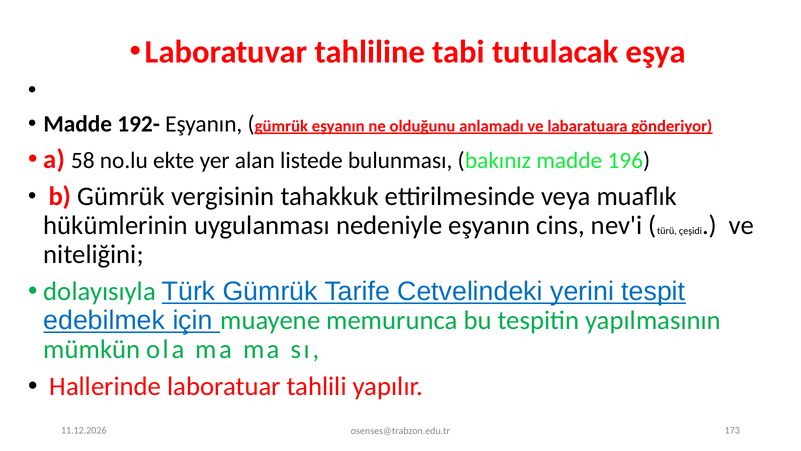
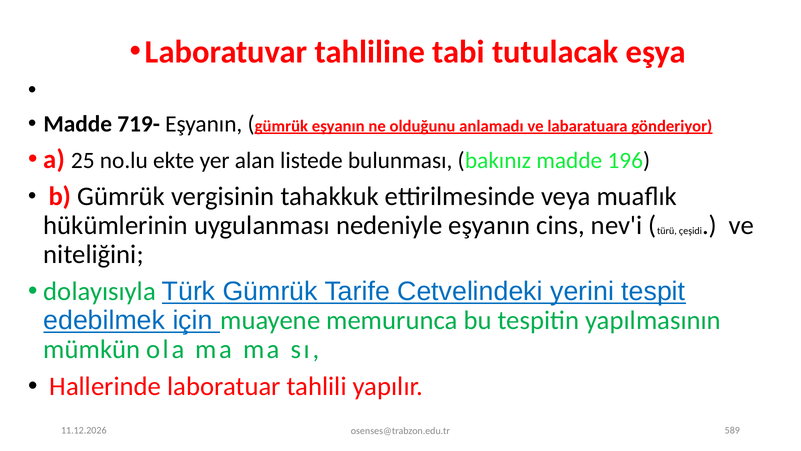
192-: 192- -> 719- (139, 124)
58: 58 -> 25 (83, 160)
173: 173 -> 589 (732, 430)
